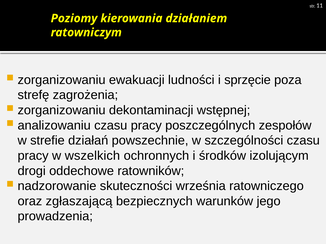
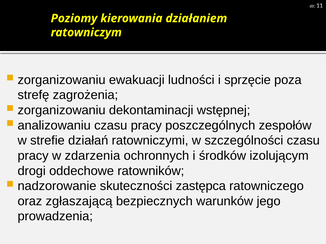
powszechnie: powszechnie -> ratowniczymi (150, 141)
wszelkich: wszelkich -> zdarzenia (92, 156)
września: września -> zastępca (201, 186)
